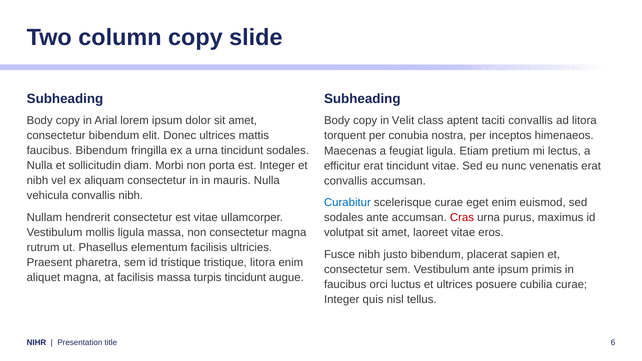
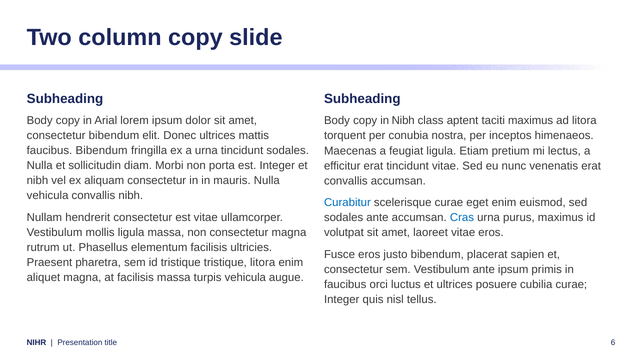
in Velit: Velit -> Nibh (403, 121)
taciti convallis: convallis -> maximus (531, 121)
Cras colour: red -> blue (462, 218)
Fusce nibh: nibh -> eros (369, 254)
turpis tincidunt: tincidunt -> vehicula (245, 278)
